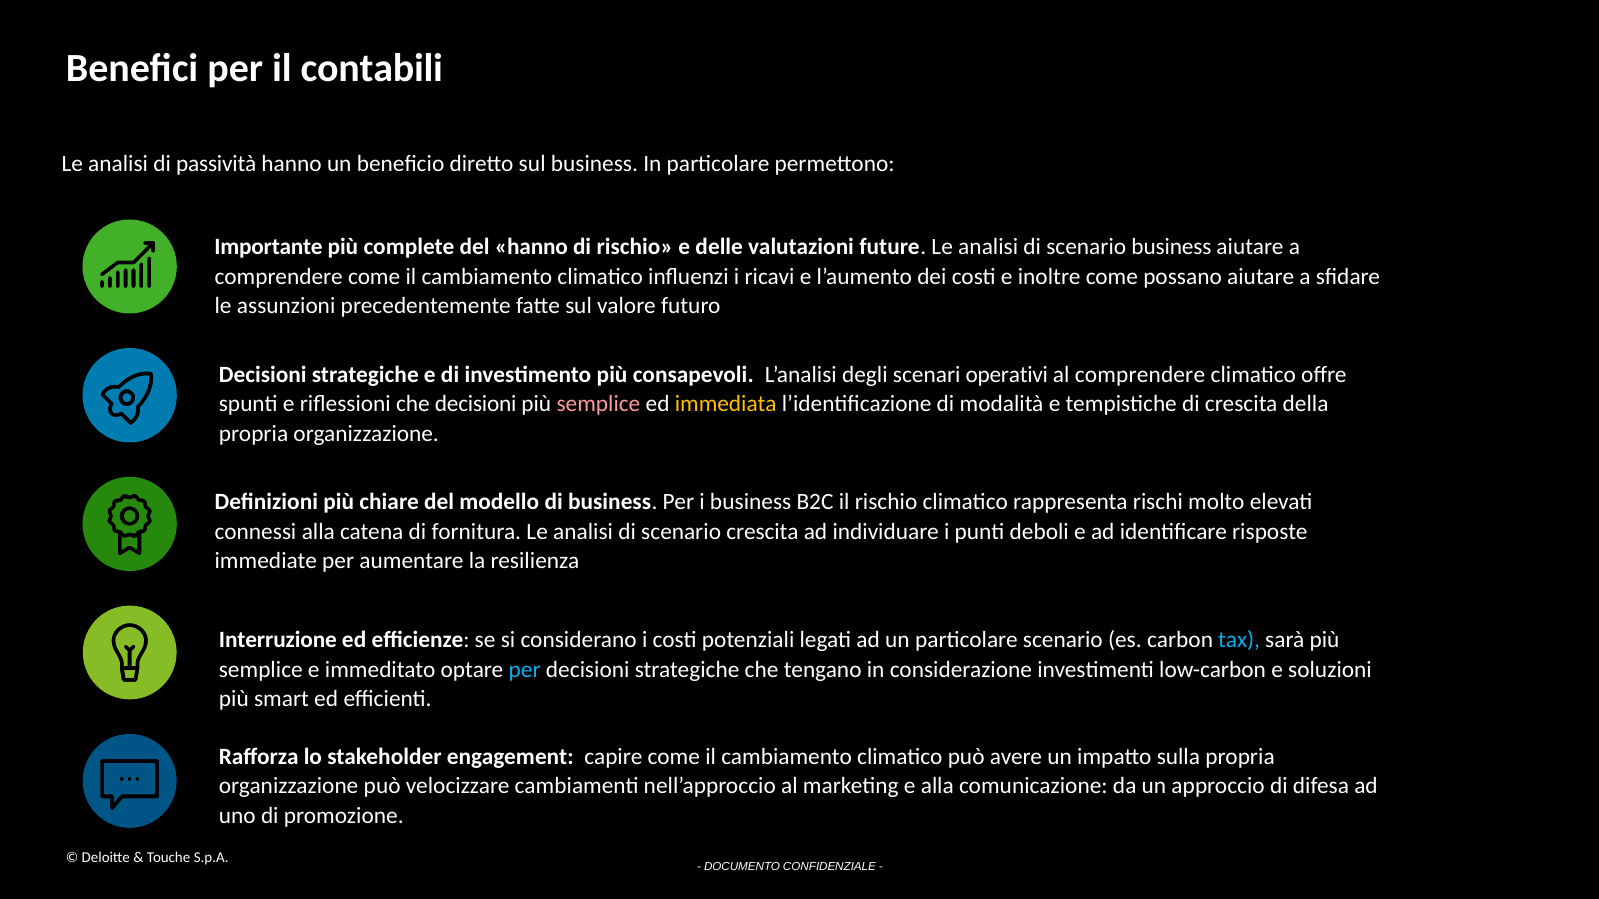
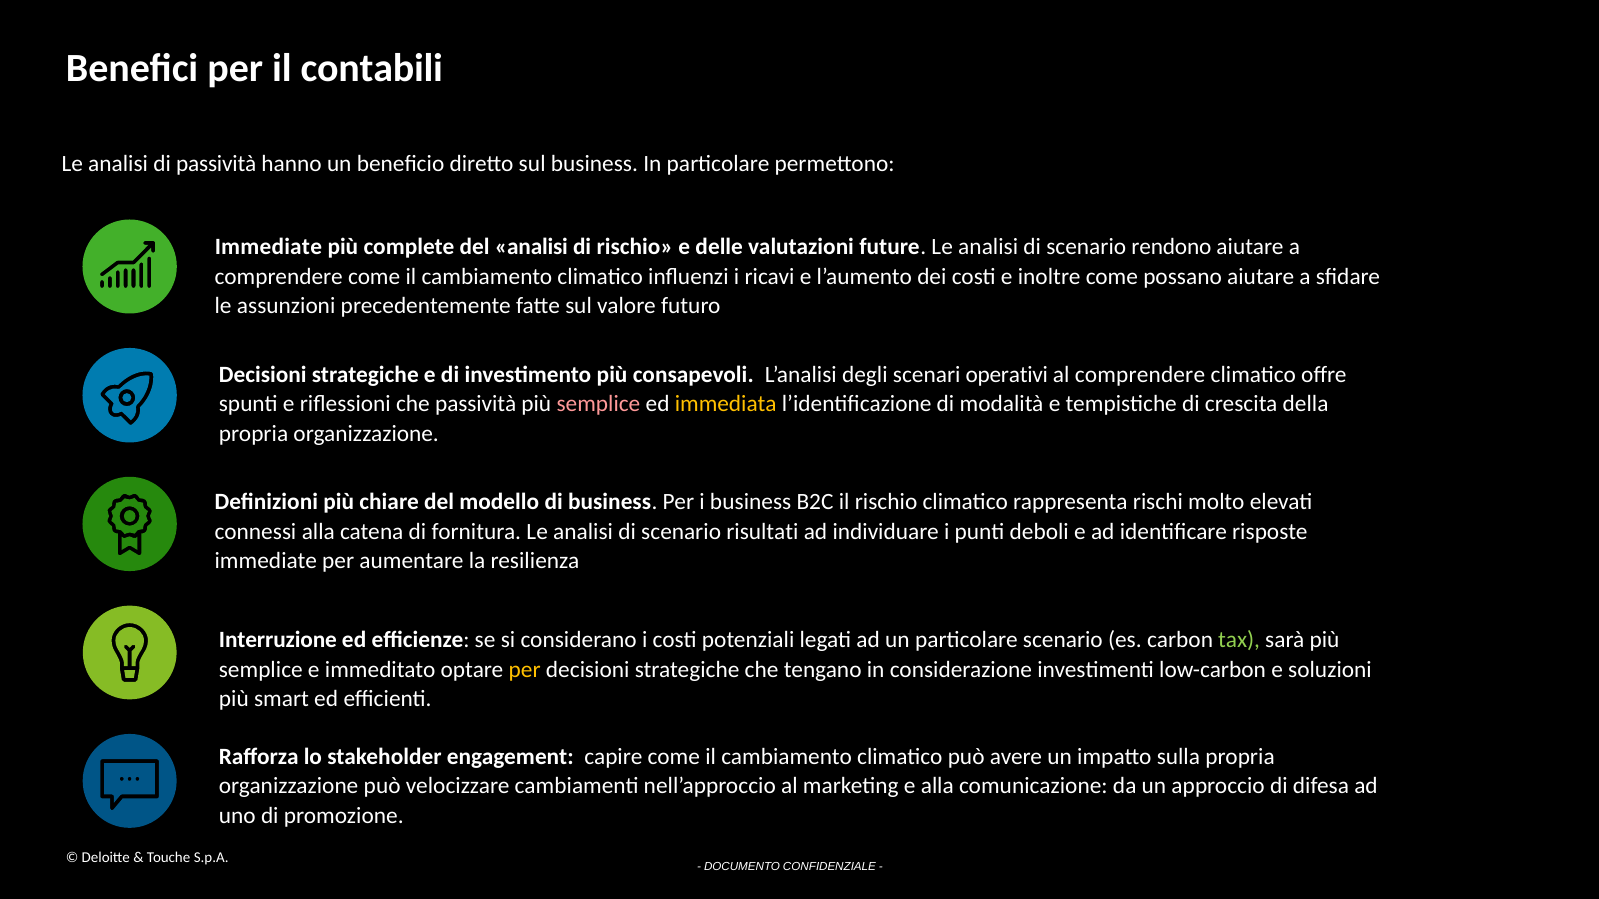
Importante: Importante -> Immediate (268, 247)
del hanno: hanno -> analisi (531, 247)
scenario business: business -> rendono (1171, 247)
che decisioni: decisioni -> passività (476, 404)
scenario crescita: crescita -> risultati (762, 532)
tax colour: light blue -> light green (1239, 640)
per colour: light blue -> yellow (525, 670)
